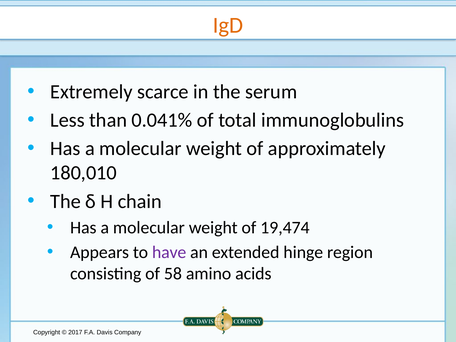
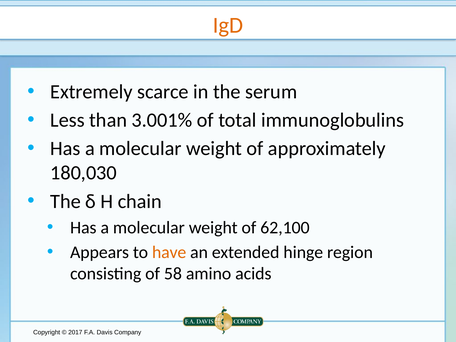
0.041%: 0.041% -> 3.001% (162, 120)
180,010: 180,010 -> 180,030 (83, 173)
19,474: 19,474 -> 62,100 (285, 228)
have colour: purple -> orange (169, 252)
